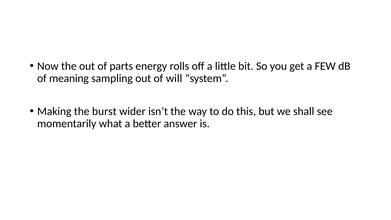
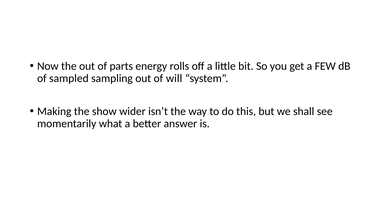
meaning: meaning -> sampled (69, 78)
burst: burst -> show (104, 111)
